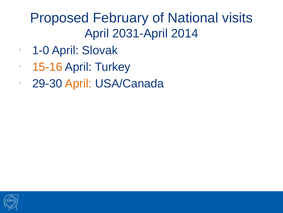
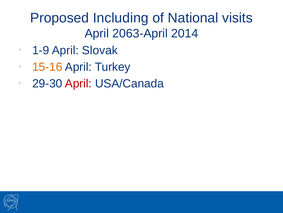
February: February -> Including (121, 18)
2031-April: 2031-April -> 2063-April (140, 33)
1-0: 1-0 -> 1-9 (41, 50)
April colour: orange -> red (78, 83)
